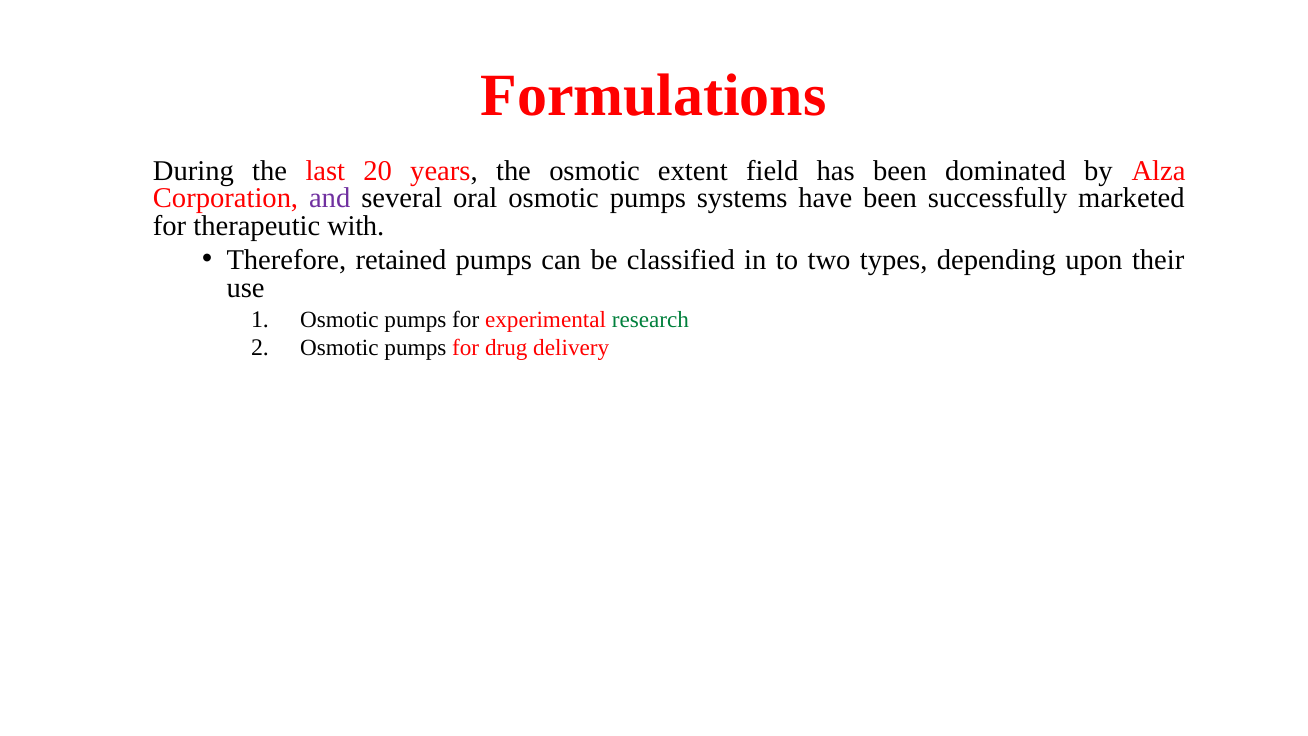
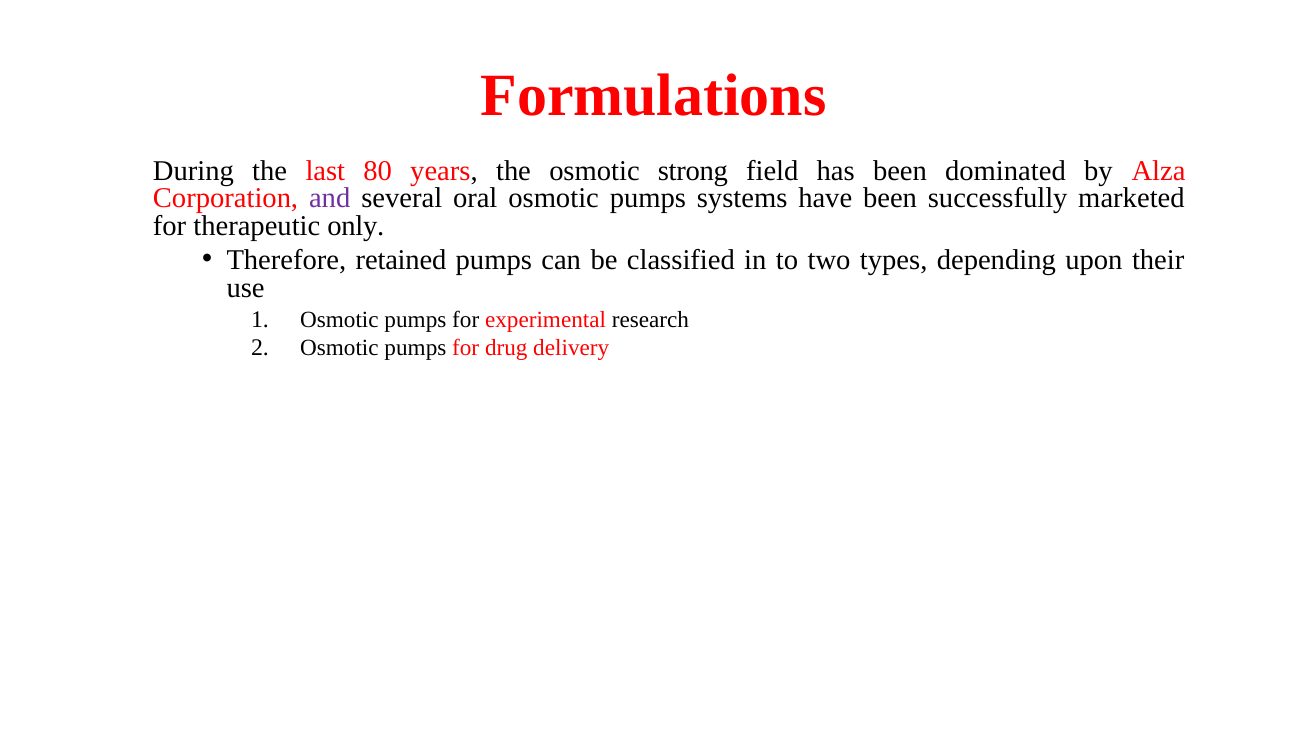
20: 20 -> 80 (378, 171)
extent: extent -> strong (693, 171)
with: with -> only (356, 226)
research colour: green -> black (650, 319)
